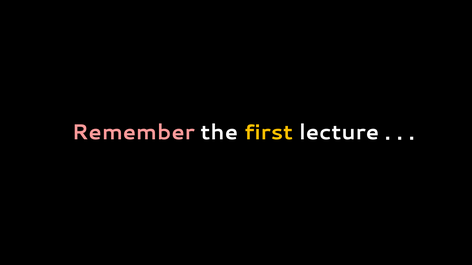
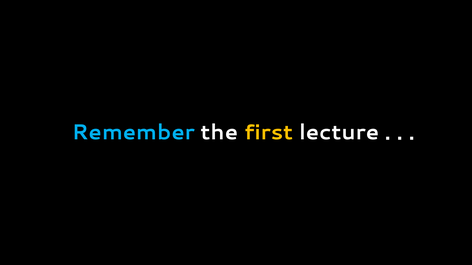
Remember colour: pink -> light blue (133, 133)
